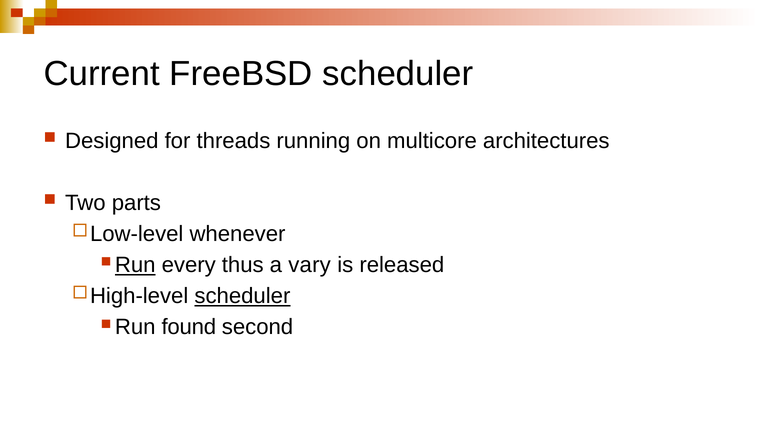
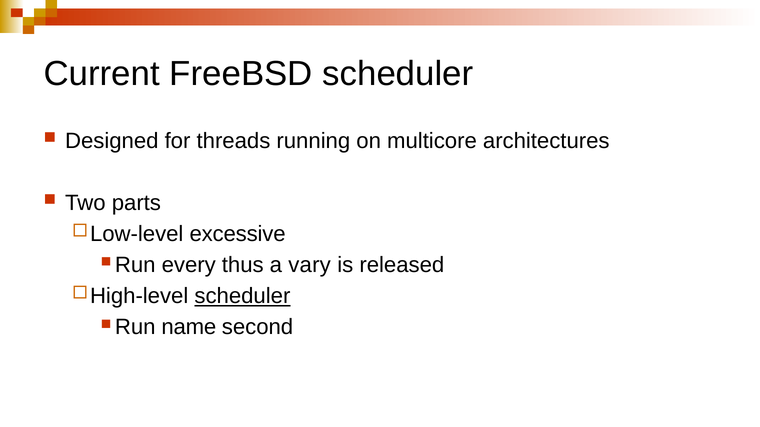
whenever: whenever -> excessive (238, 234)
Run underline: present -> none (135, 265)
found: found -> name (189, 328)
